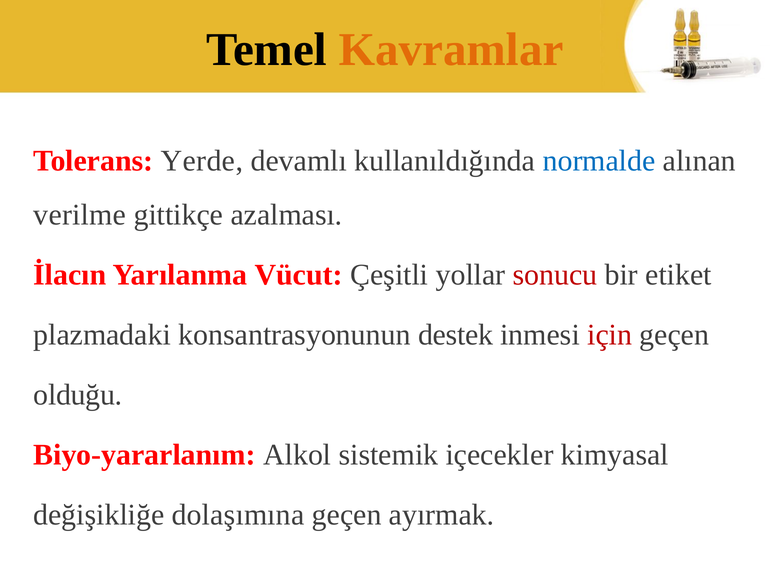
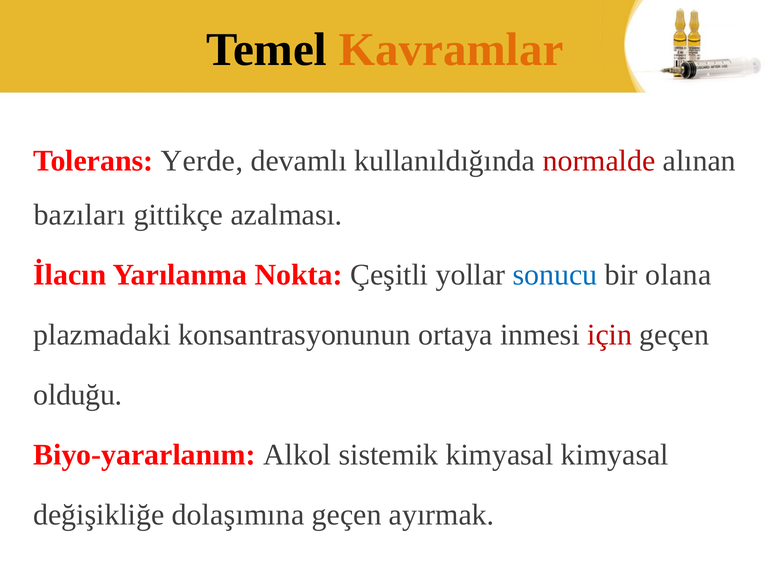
normalde colour: blue -> red (599, 161)
verilme: verilme -> bazıları (80, 215)
Vücut: Vücut -> Nokta (299, 275)
sonucu colour: red -> blue (555, 275)
etiket: etiket -> olana (678, 275)
destek: destek -> ortaya (455, 335)
sistemik içecekler: içecekler -> kimyasal (500, 454)
